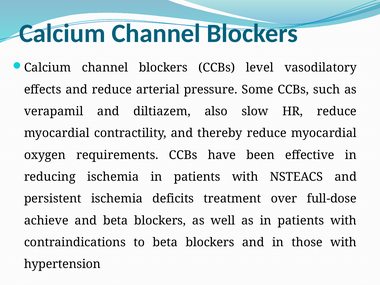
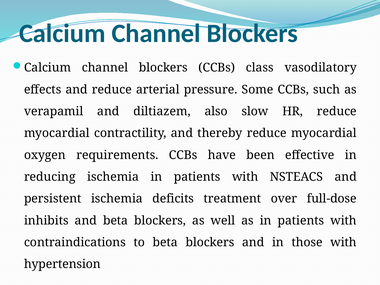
level: level -> class (260, 68)
achieve: achieve -> inhibits (46, 221)
